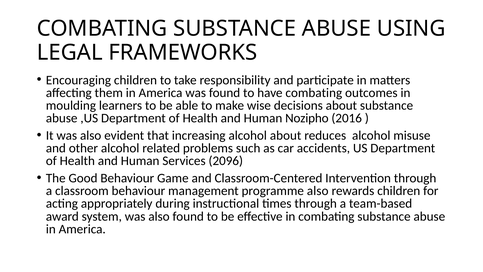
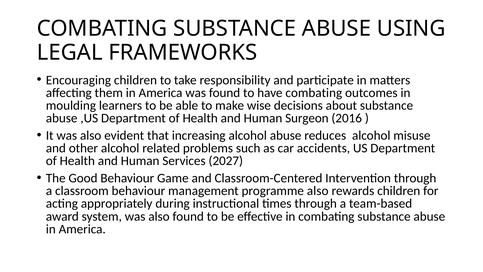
Nozipho: Nozipho -> Surgeon (307, 118)
alcohol about: about -> abuse (286, 135)
2096: 2096 -> 2027 (226, 161)
